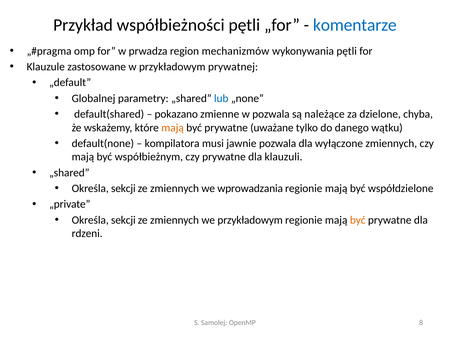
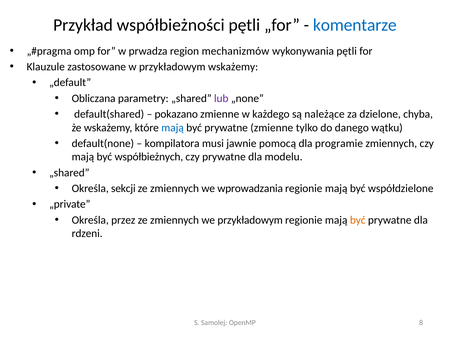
przykładowym prywatnej: prywatnej -> wskażemy (233, 67)
Globalnej: Globalnej -> Obliczana (94, 98)
lub colour: blue -> purple (221, 98)
w pozwala: pozwala -> każdego (271, 114)
mają colour: orange -> blue (173, 127)
prywatne uważane: uważane -> zmienne (272, 127)
jawnie pozwala: pozwala -> pomocą (278, 143)
wyłączone: wyłączone -> programie (339, 143)
współbieżnym: współbieżnym -> współbieżnych (149, 157)
klauzuli: klauzuli -> modelu (284, 157)
sekcji: sekcji -> przez (123, 220)
